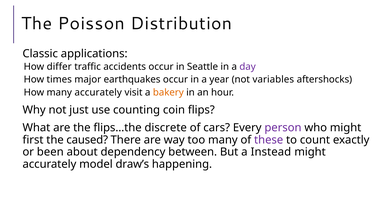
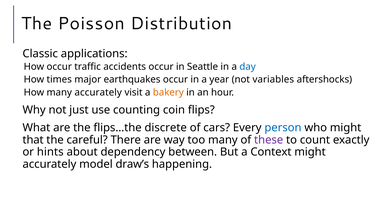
How differ: differ -> occur (59, 67)
day colour: purple -> blue (248, 67)
person colour: purple -> blue (283, 128)
first: first -> that (33, 140)
caused: caused -> careful (87, 140)
been: been -> hints (50, 152)
Instead: Instead -> Context (271, 152)
